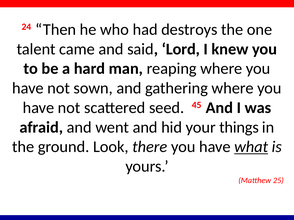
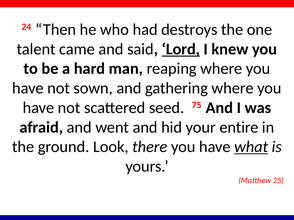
Lord underline: none -> present (181, 49)
45: 45 -> 75 (197, 105)
things: things -> entire (239, 128)
